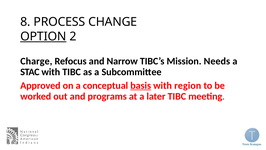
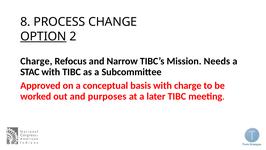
basis underline: present -> none (141, 85)
with region: region -> charge (188, 85)
programs: programs -> purposes (107, 96)
